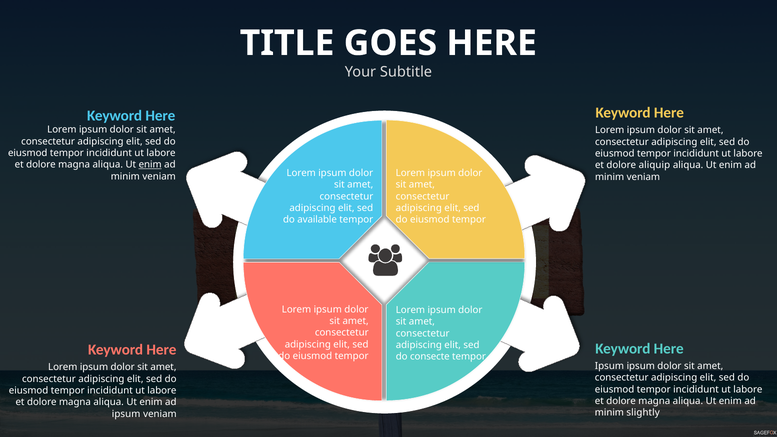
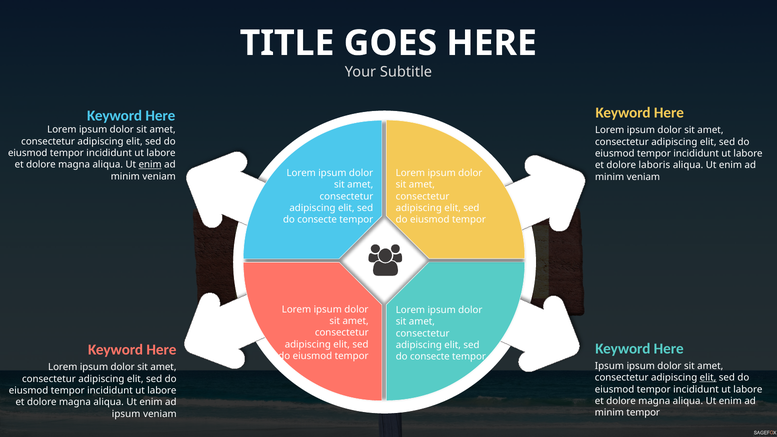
aliquip: aliquip -> laboris (654, 165)
available: available -> consecte (317, 220)
elit underline: none -> present (708, 378)
minim slightly: slightly -> tempor (643, 413)
